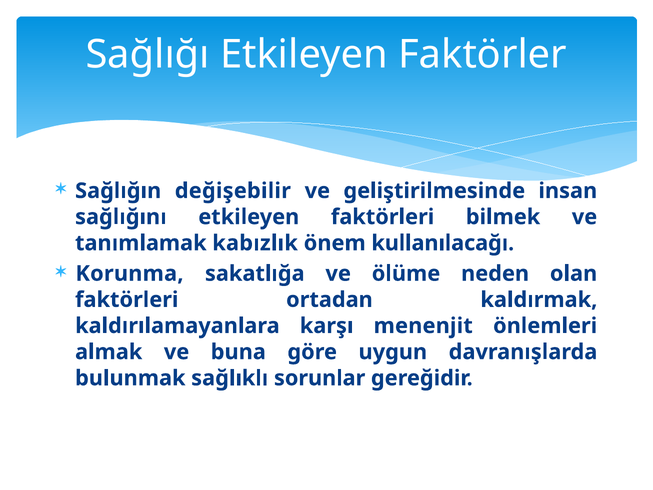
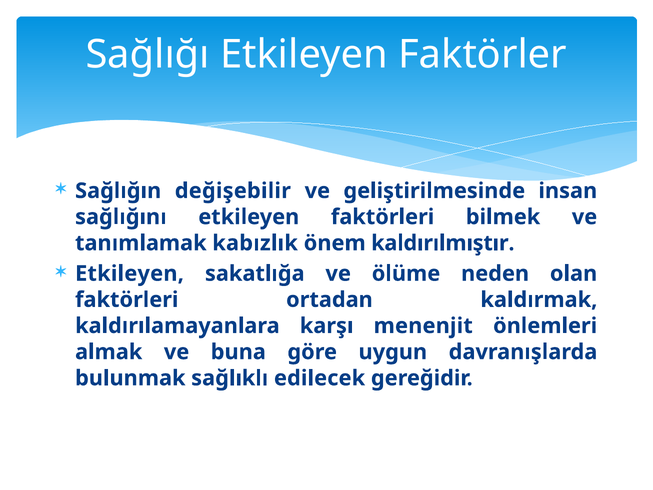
kullanılacağı: kullanılacağı -> kaldırılmıştır (443, 243)
Korunma: Korunma -> Etkileyen (129, 273)
sorunlar: sorunlar -> edilecek (320, 378)
